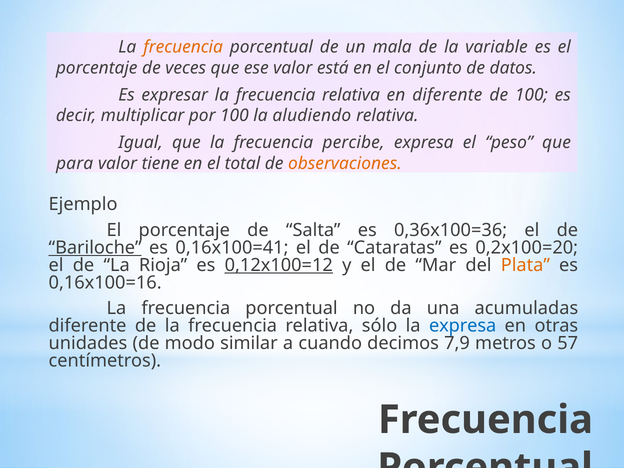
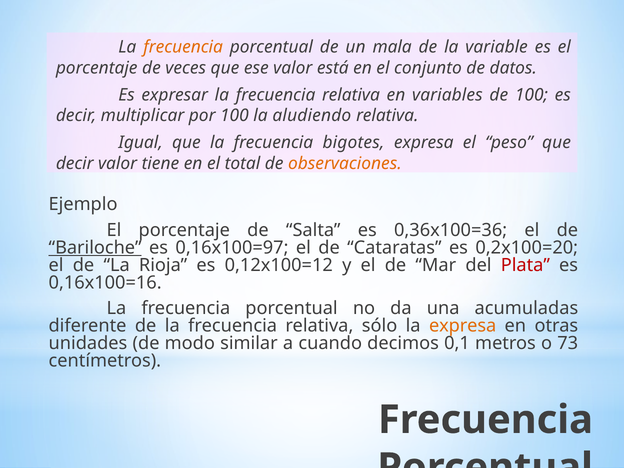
en diferente: diferente -> variables (447, 95)
percibe: percibe -> bigotes (353, 143)
para: para -> decir (75, 163)
0,16x100=41: 0,16x100=41 -> 0,16x100=97 (232, 248)
0,12x100=12 underline: present -> none (279, 265)
Plata colour: orange -> red (525, 265)
expresa colour: blue -> orange (463, 326)
7,9: 7,9 -> 0,1 (457, 343)
57: 57 -> 73 (568, 343)
